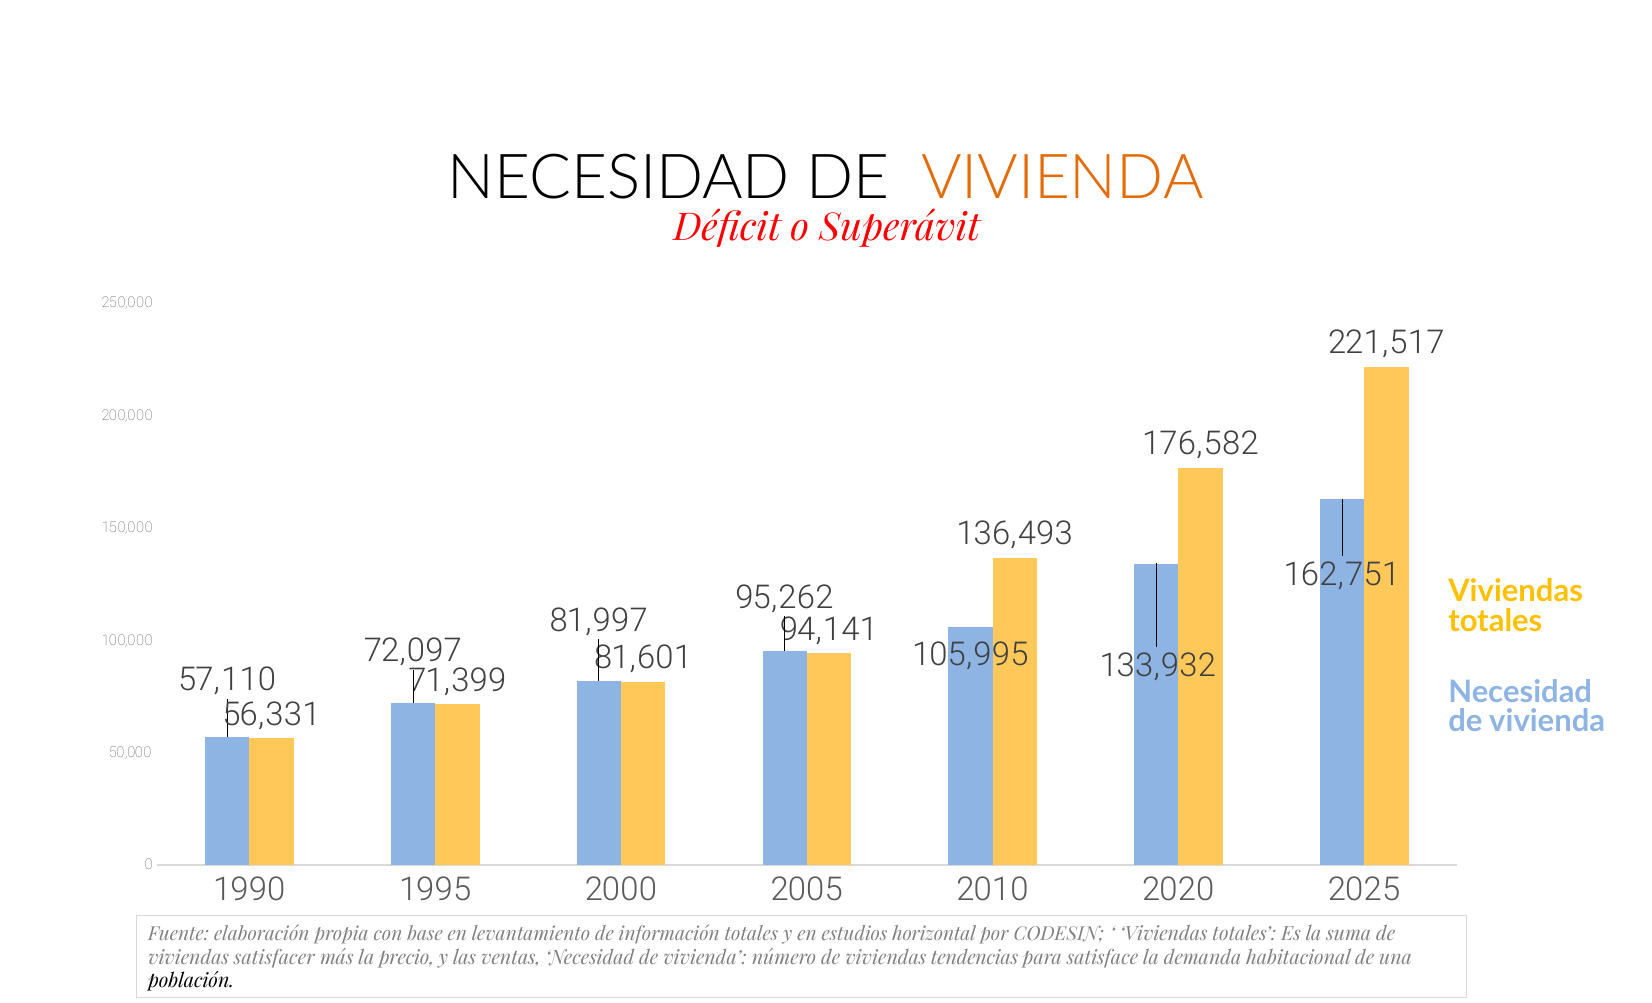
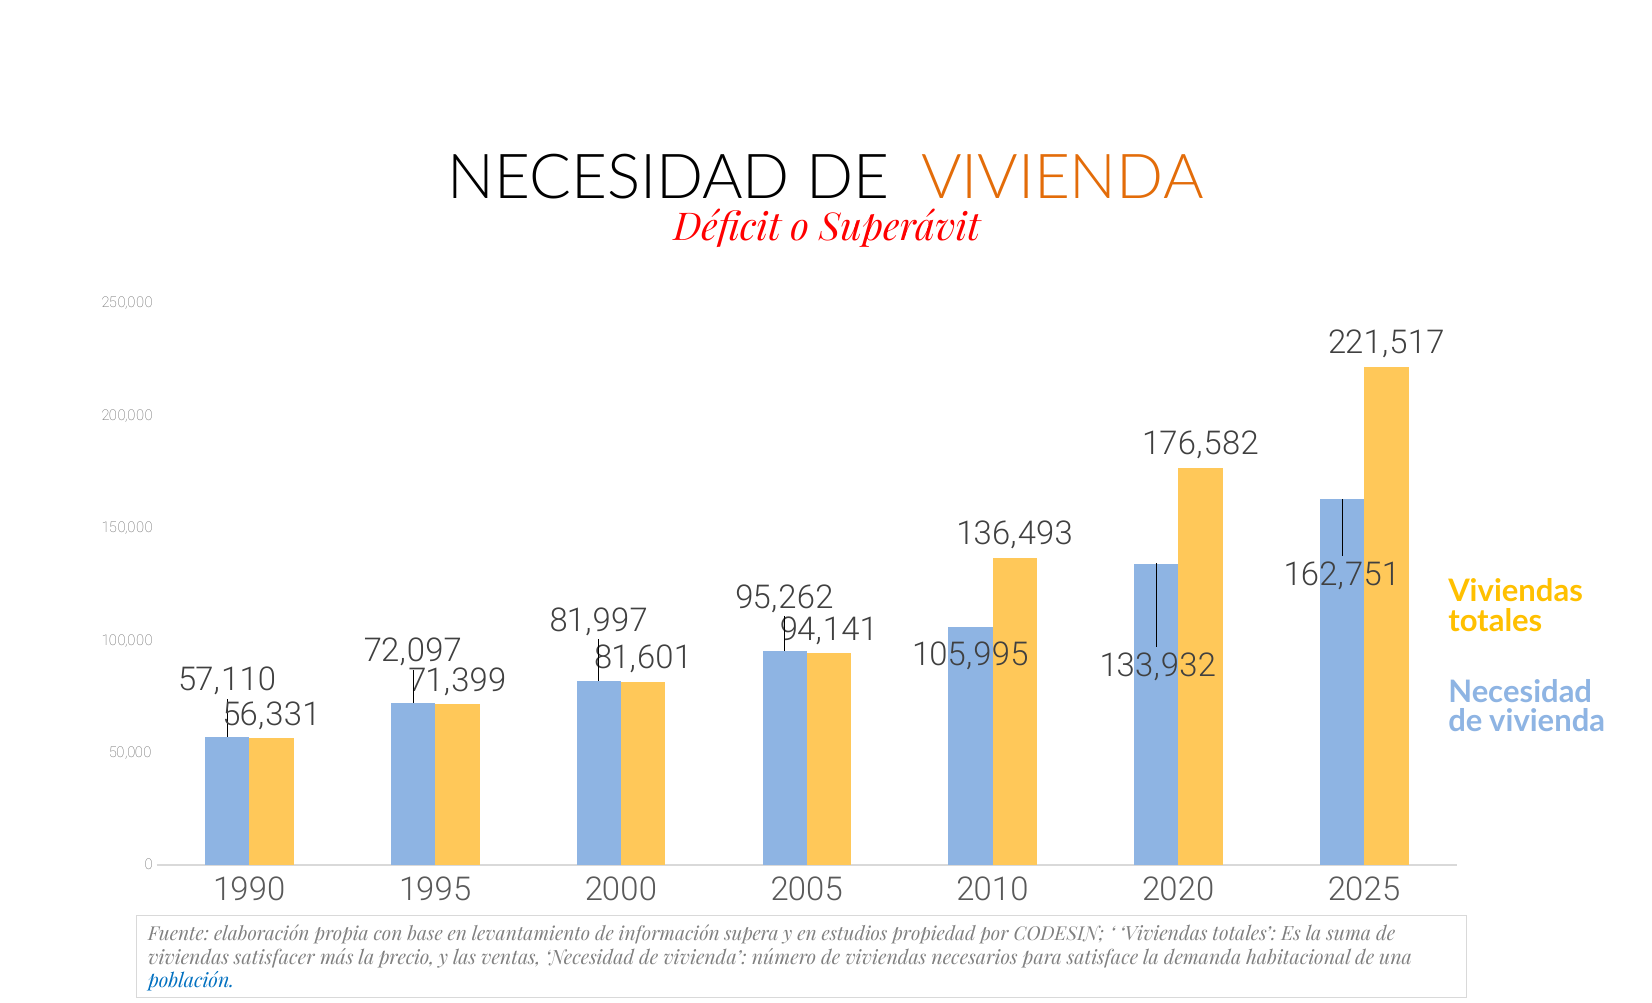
información totales: totales -> supera (752, 934)
horizontal: horizontal -> propiedad (934, 934)
tendencias: tendencias -> necesarios (975, 958)
población colour: black -> blue (191, 981)
